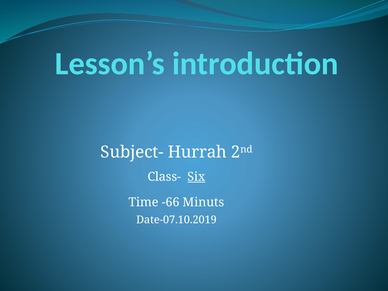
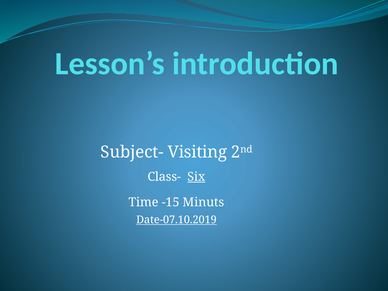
Hurrah: Hurrah -> Visiting (197, 152)
-66: -66 -> -15 (171, 202)
Date-07.10.2019 underline: none -> present (176, 220)
